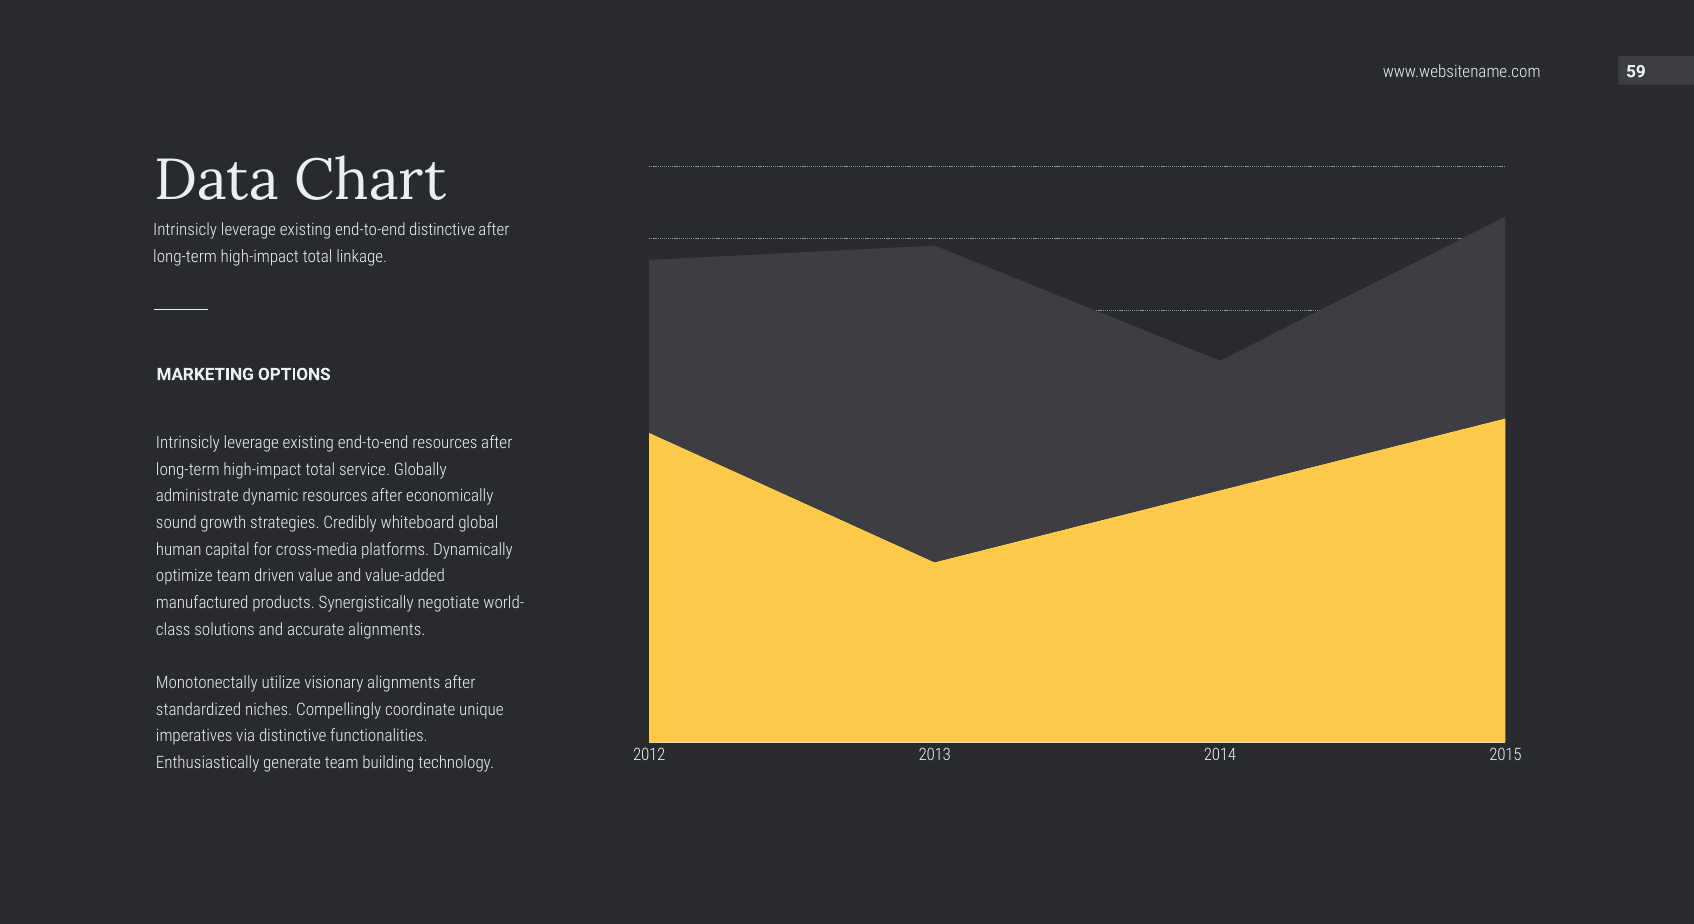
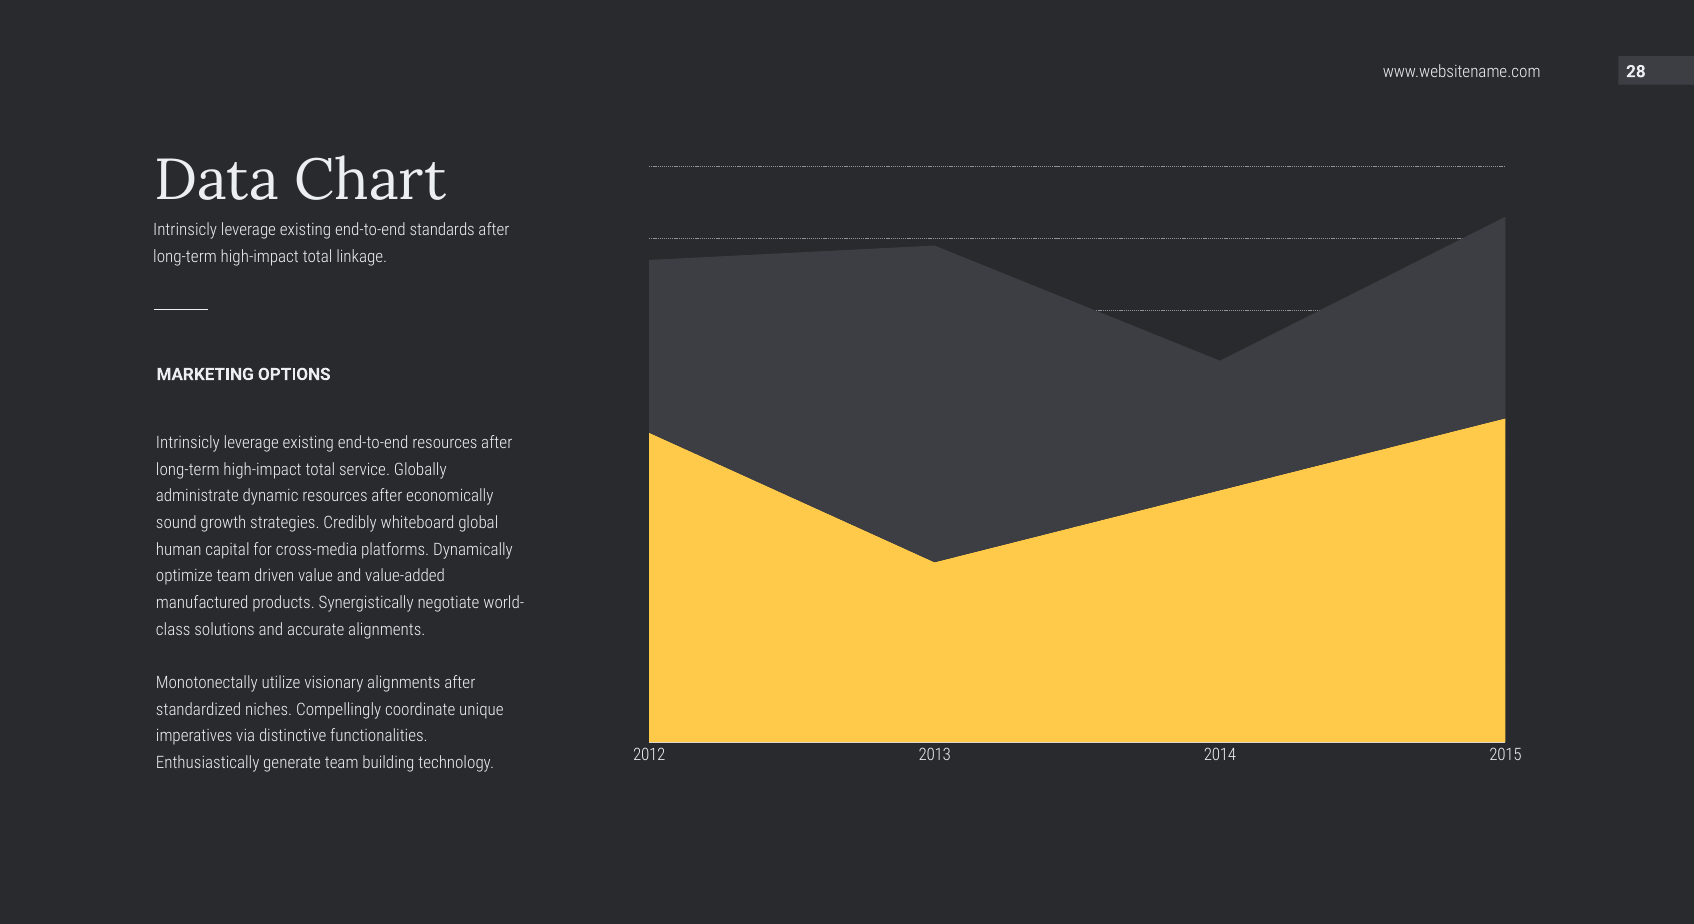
59: 59 -> 28 (1636, 72)
end-to-end distinctive: distinctive -> standards (442, 230)
